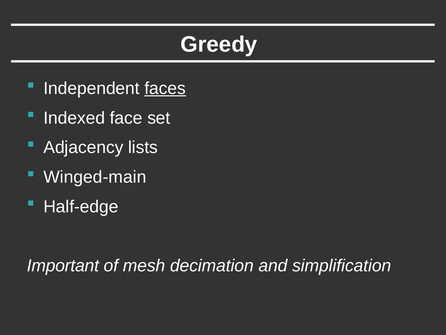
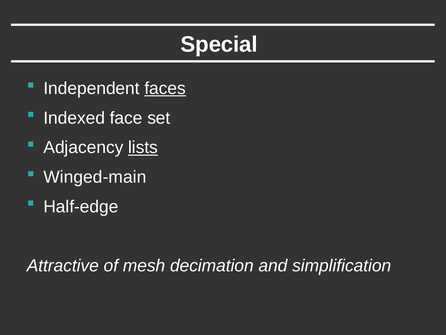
Greedy: Greedy -> Special (219, 44)
lists underline: none -> present (143, 147)
Important: Important -> Attractive (63, 265)
